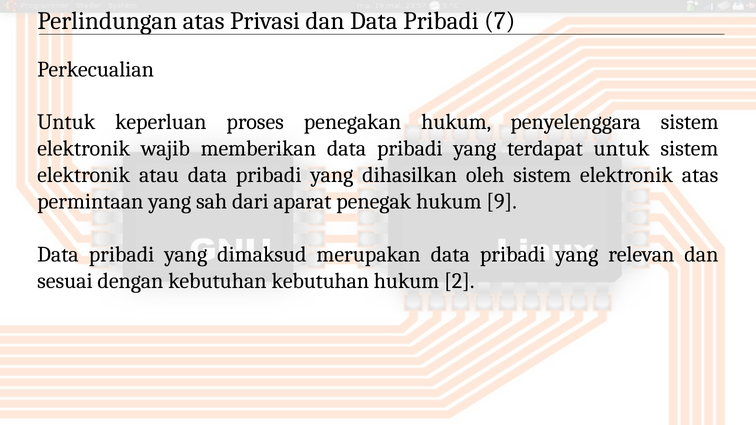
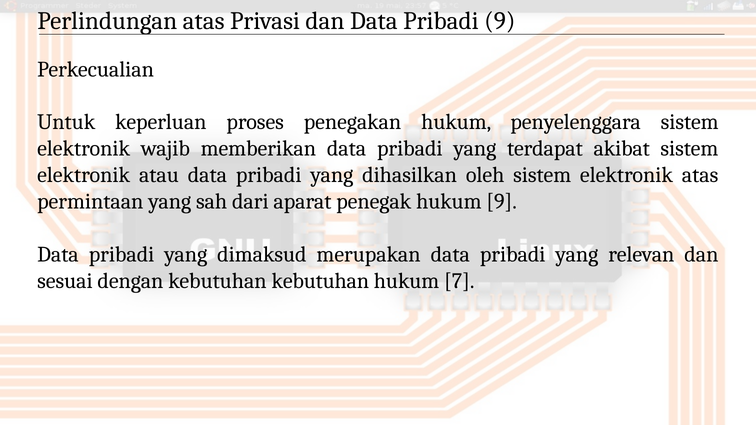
Pribadi 7: 7 -> 9 (500, 21)
terdapat untuk: untuk -> akibat (622, 149)
2: 2 -> 7 (459, 281)
